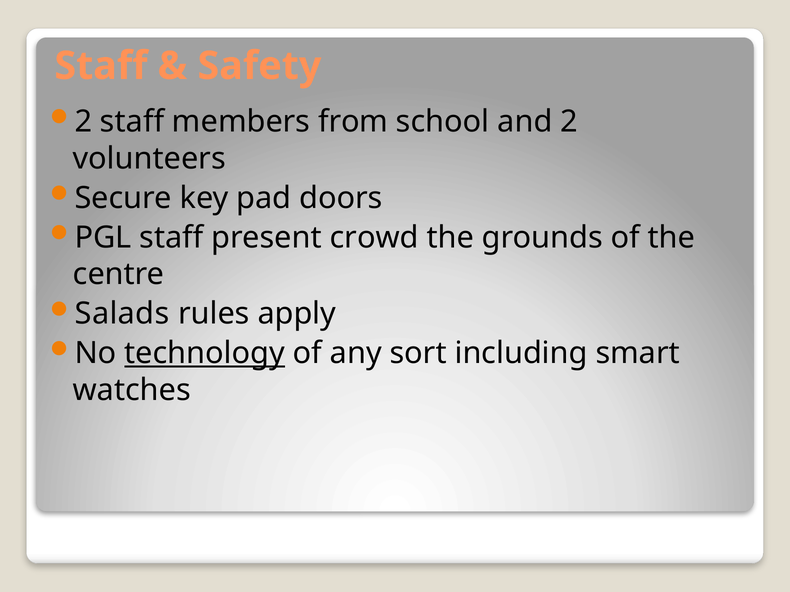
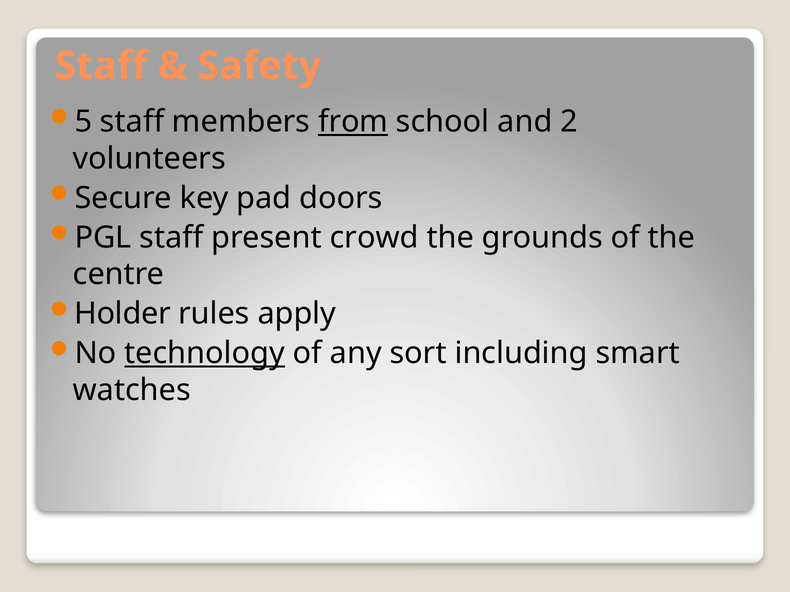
2: 2 -> 5 (83, 122)
from underline: none -> present (353, 122)
Salads: Salads -> Holder (122, 314)
